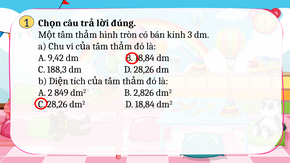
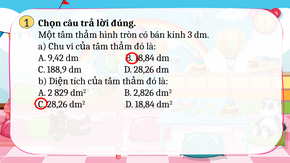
188,3: 188,3 -> 188,9 (57, 70)
849: 849 -> 829 (61, 93)
